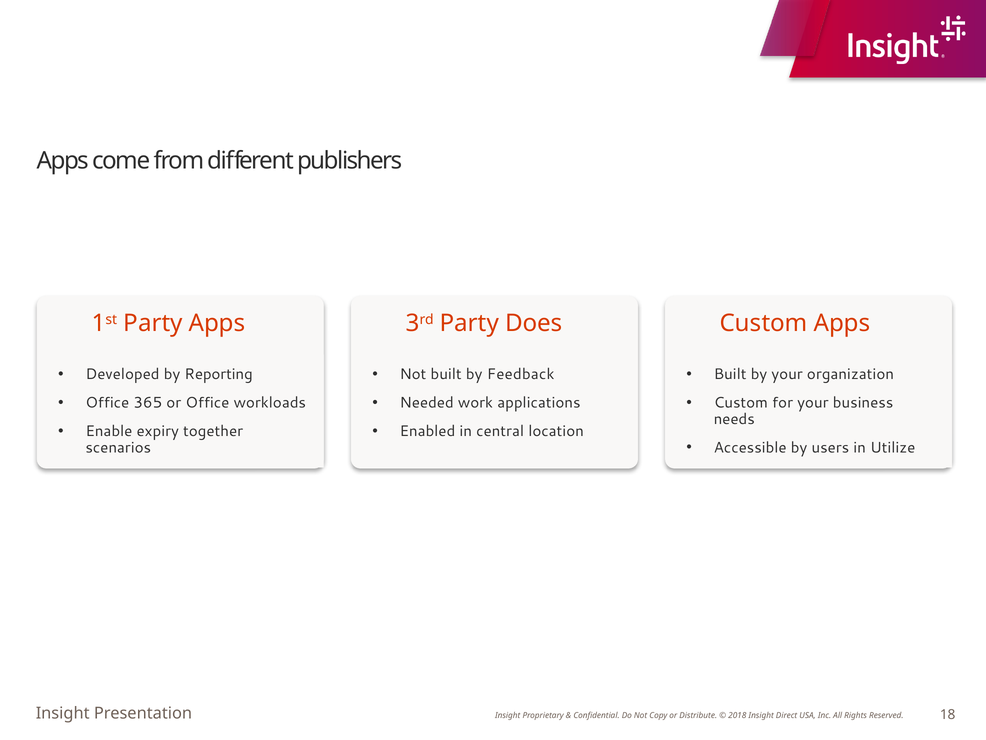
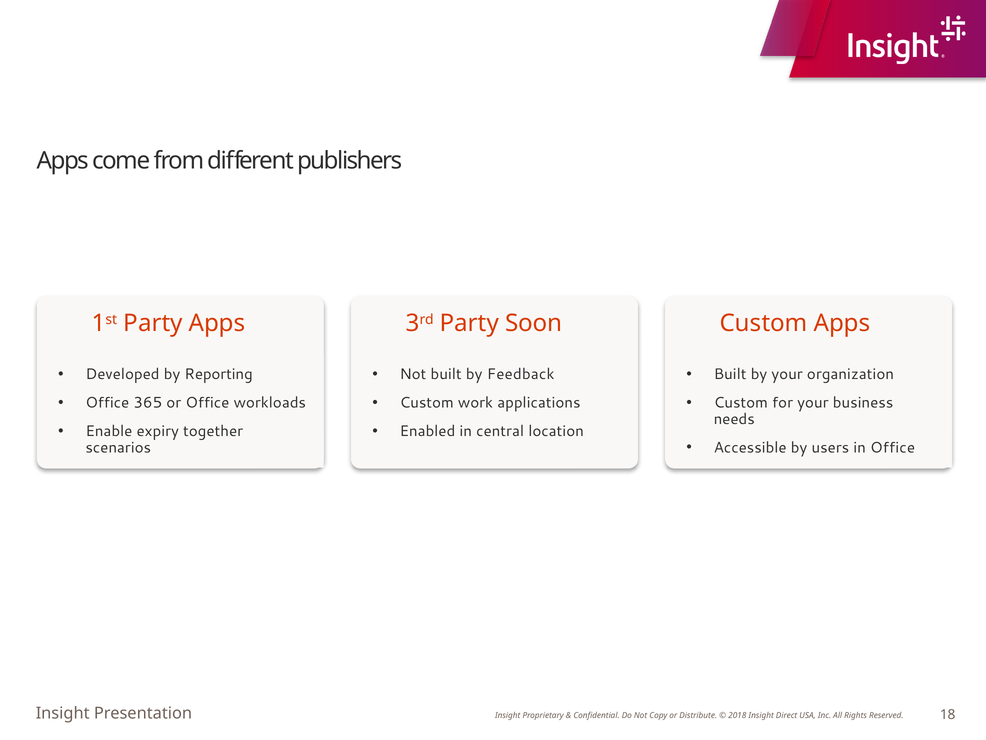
Does: Does -> Soon (534, 323)
Needed: Needed -> Custom (427, 403)
in Utilize: Utilize -> Office (893, 447)
